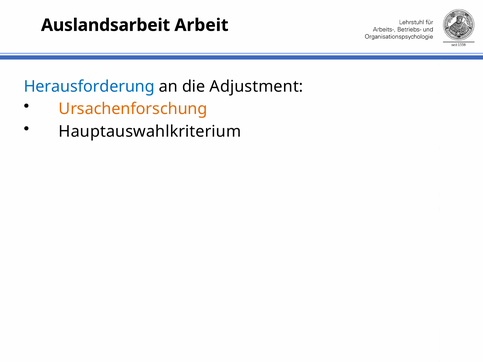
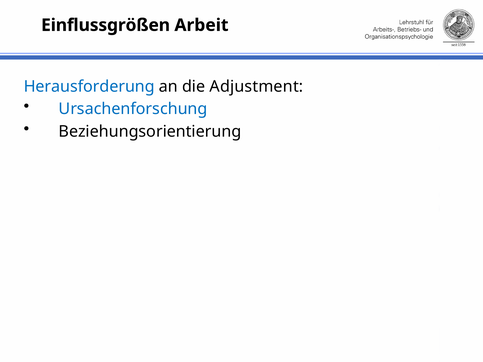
Auslandsarbeit: Auslandsarbeit -> Einflussgrößen (106, 25)
Ursachenforschung colour: orange -> blue (133, 109)
Hauptauswahlkriterium: Hauptauswahlkriterium -> Beziehungsorientierung (150, 131)
